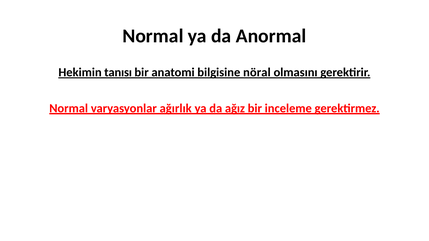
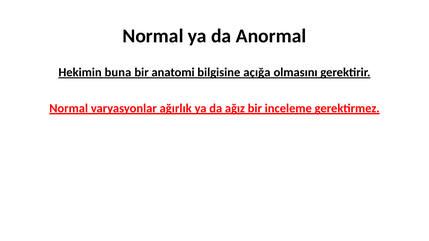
tanısı: tanısı -> buna (118, 73)
nöral: nöral -> açığa (257, 73)
